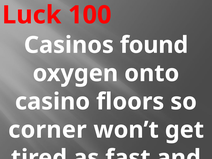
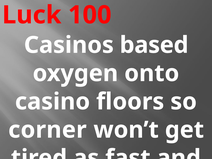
found: found -> based (154, 45)
